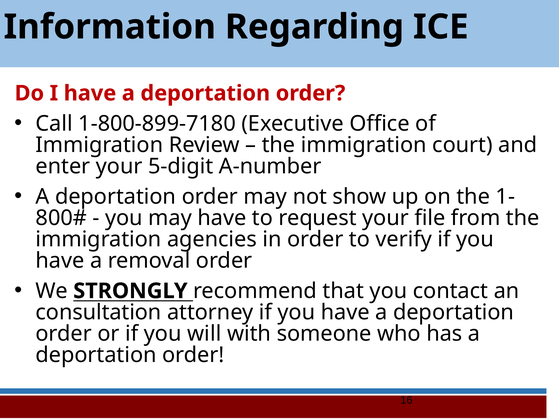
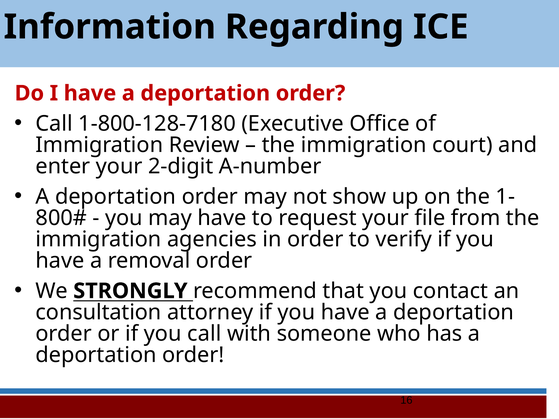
1-800-899-7180: 1-800-899-7180 -> 1-800-128-7180 (157, 124)
5-digit: 5-digit -> 2-digit (181, 166)
you will: will -> call (204, 334)
